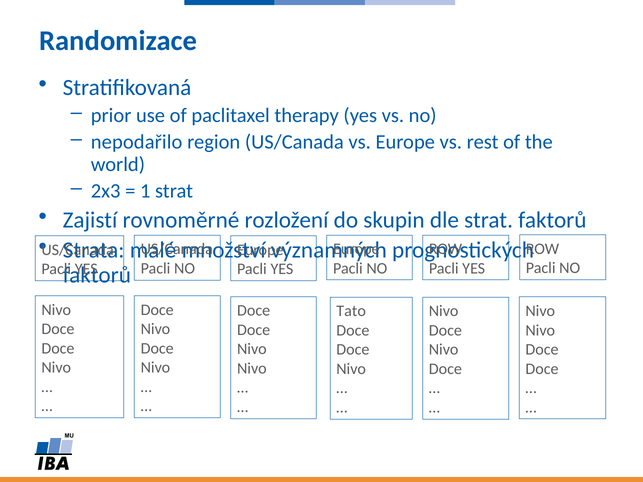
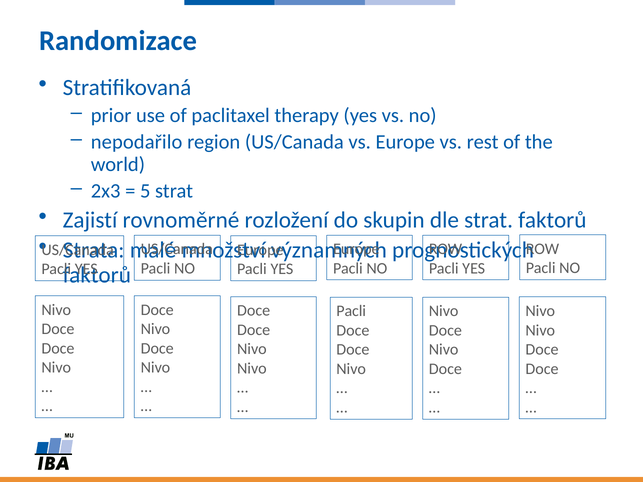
1: 1 -> 5 (145, 191)
Tato: Tato -> Pacli (351, 311)
